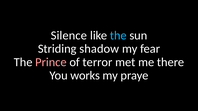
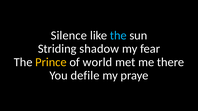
Prince colour: pink -> yellow (51, 62)
terror: terror -> world (97, 62)
works: works -> defile (85, 76)
